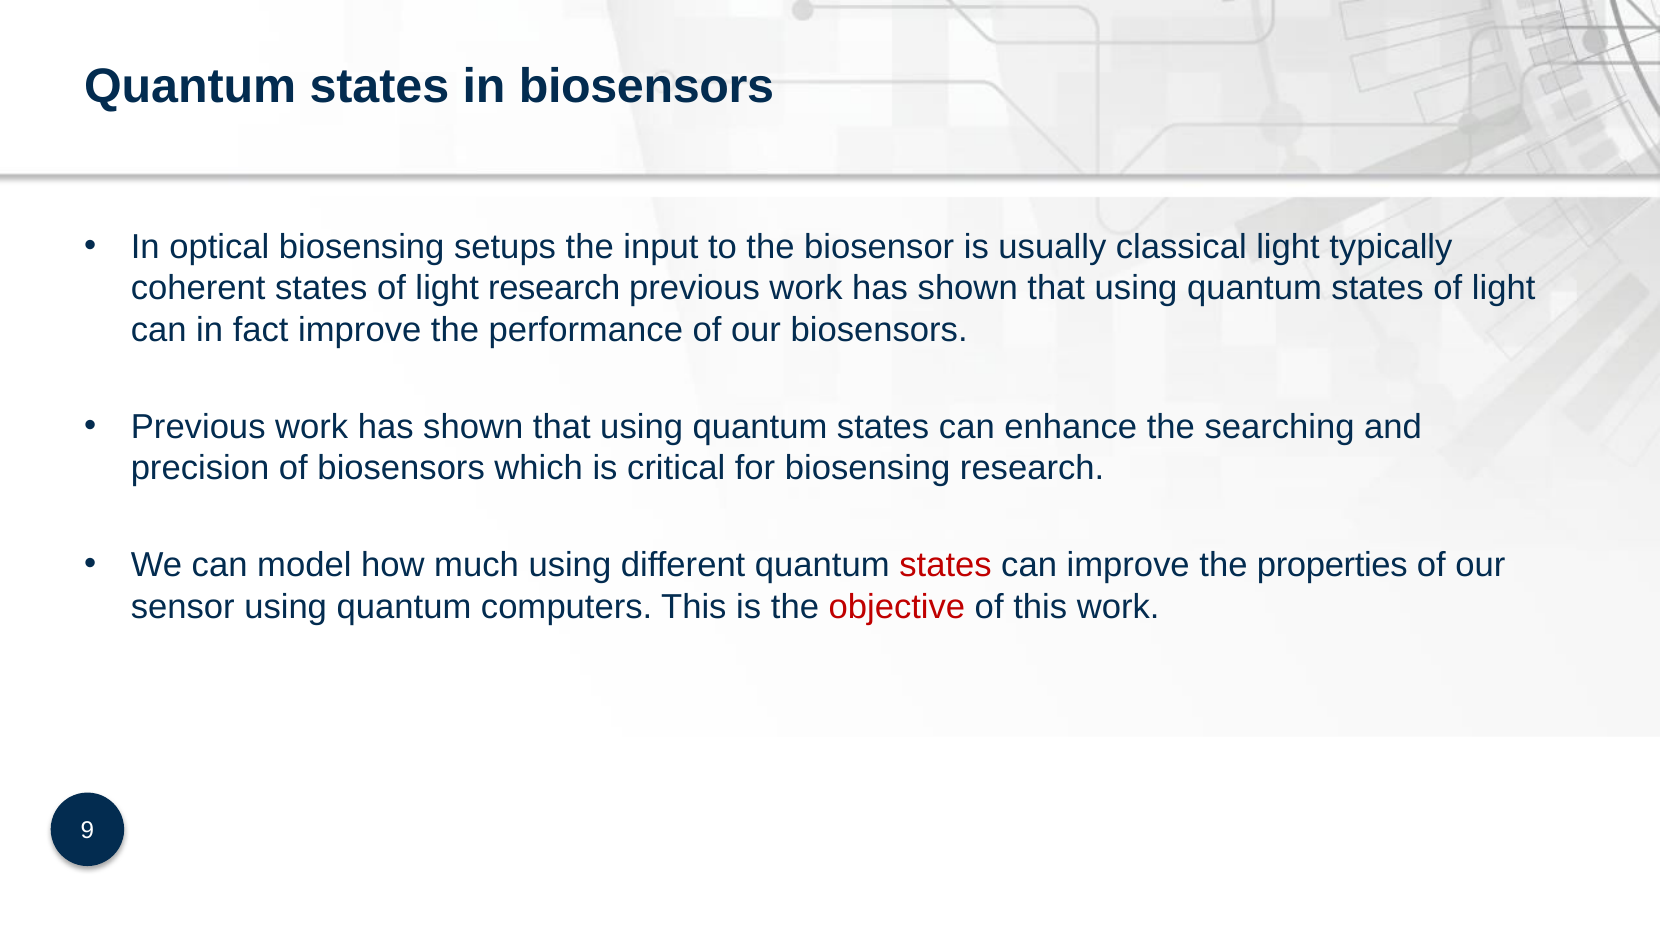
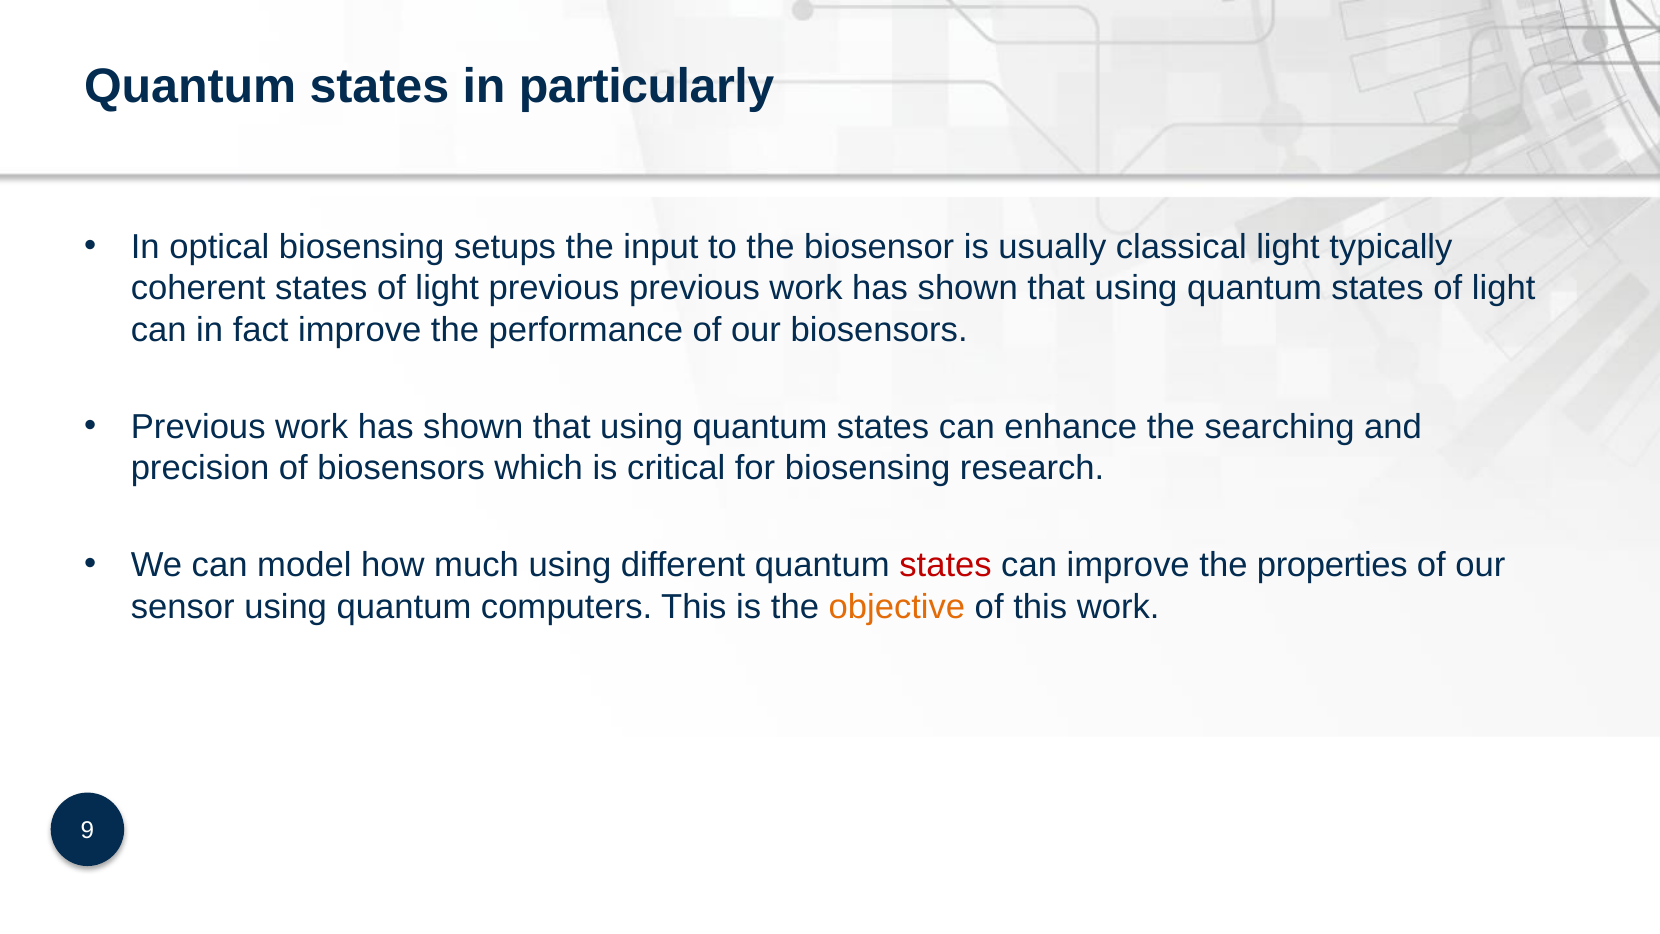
in biosensors: biosensors -> particularly (647, 87)
light research: research -> previous (554, 288)
objective colour: red -> orange (897, 606)
